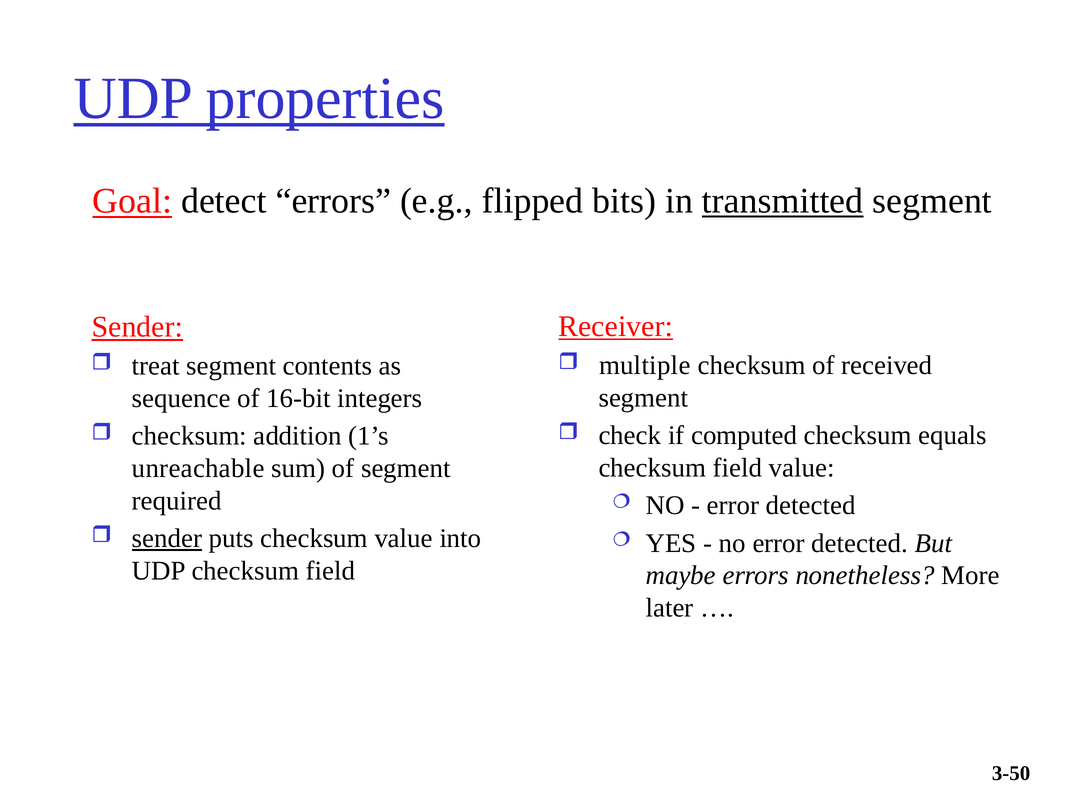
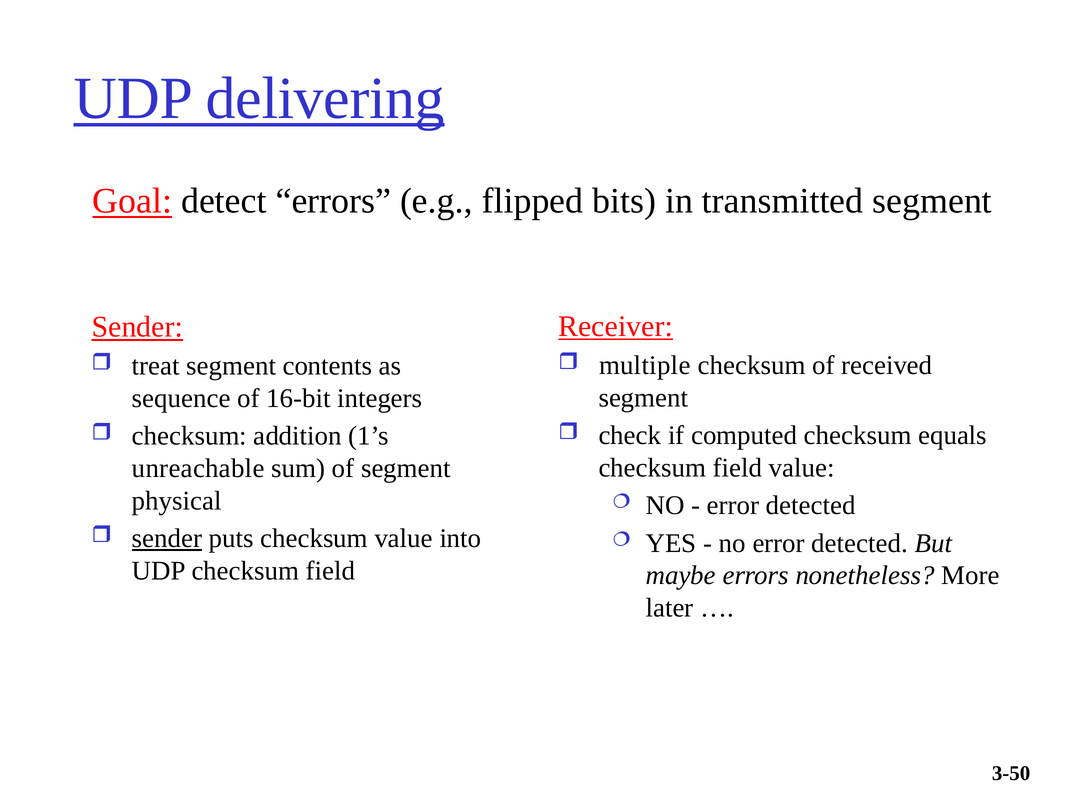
properties: properties -> delivering (325, 98)
transmitted underline: present -> none (783, 201)
required: required -> physical (177, 501)
